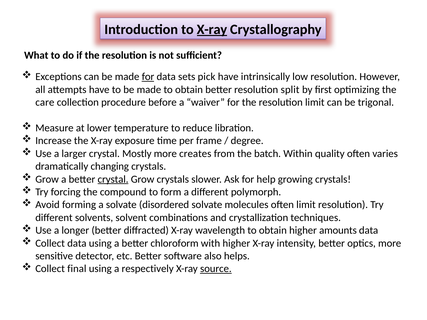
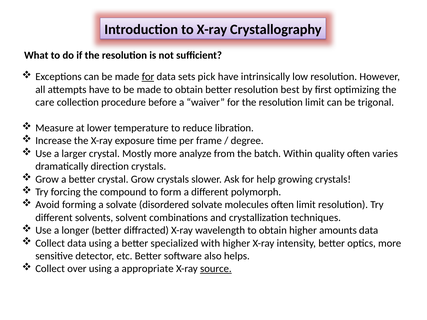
X-ray underline: present -> none (212, 29)
split: split -> best (290, 90)
creates: creates -> analyze (195, 154)
changing: changing -> direction (110, 167)
crystal underline: present -> none (113, 179)
chloroform: chloroform -> specialized (174, 243)
final: final -> over (77, 269)
respectively: respectively -> appropriate (148, 269)
